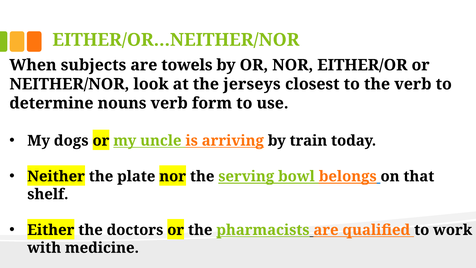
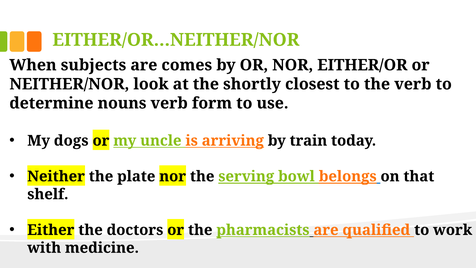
towels: towels -> comes (187, 65)
jerseys: jerseys -> shortly (252, 84)
